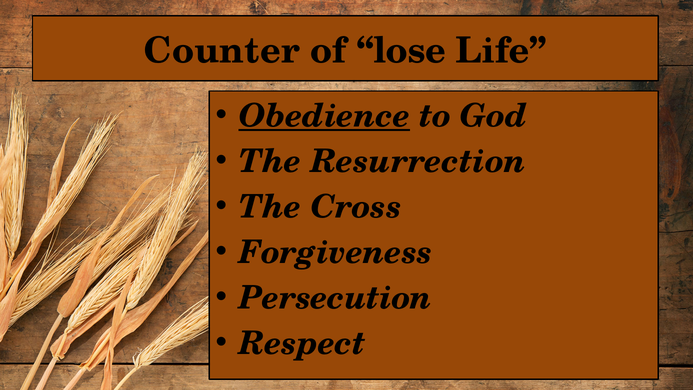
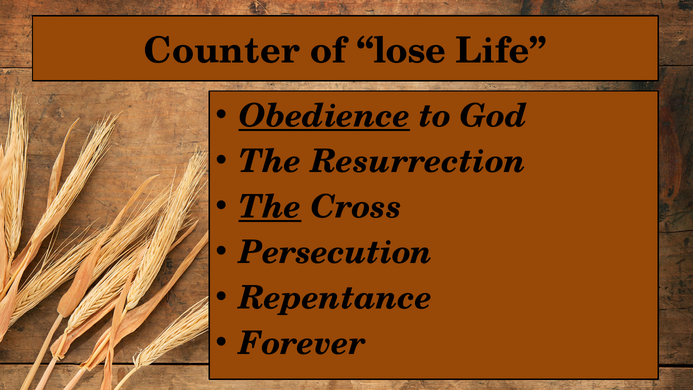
The underline: none -> present (270, 207)
Forgiveness: Forgiveness -> Persecution (336, 252)
Persecution: Persecution -> Repentance (335, 298)
Respect: Respect -> Forever (302, 343)
